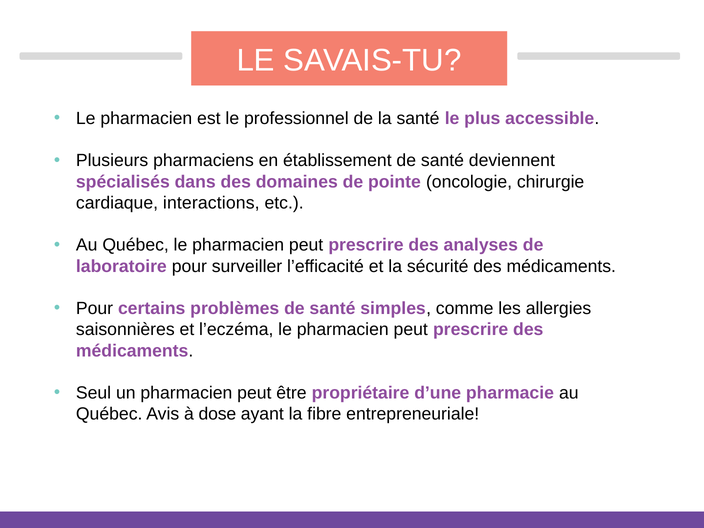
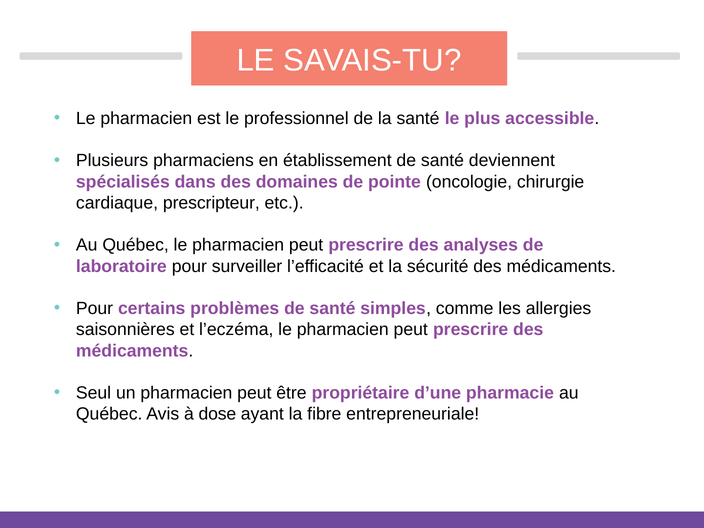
interactions: interactions -> prescripteur (211, 203)
